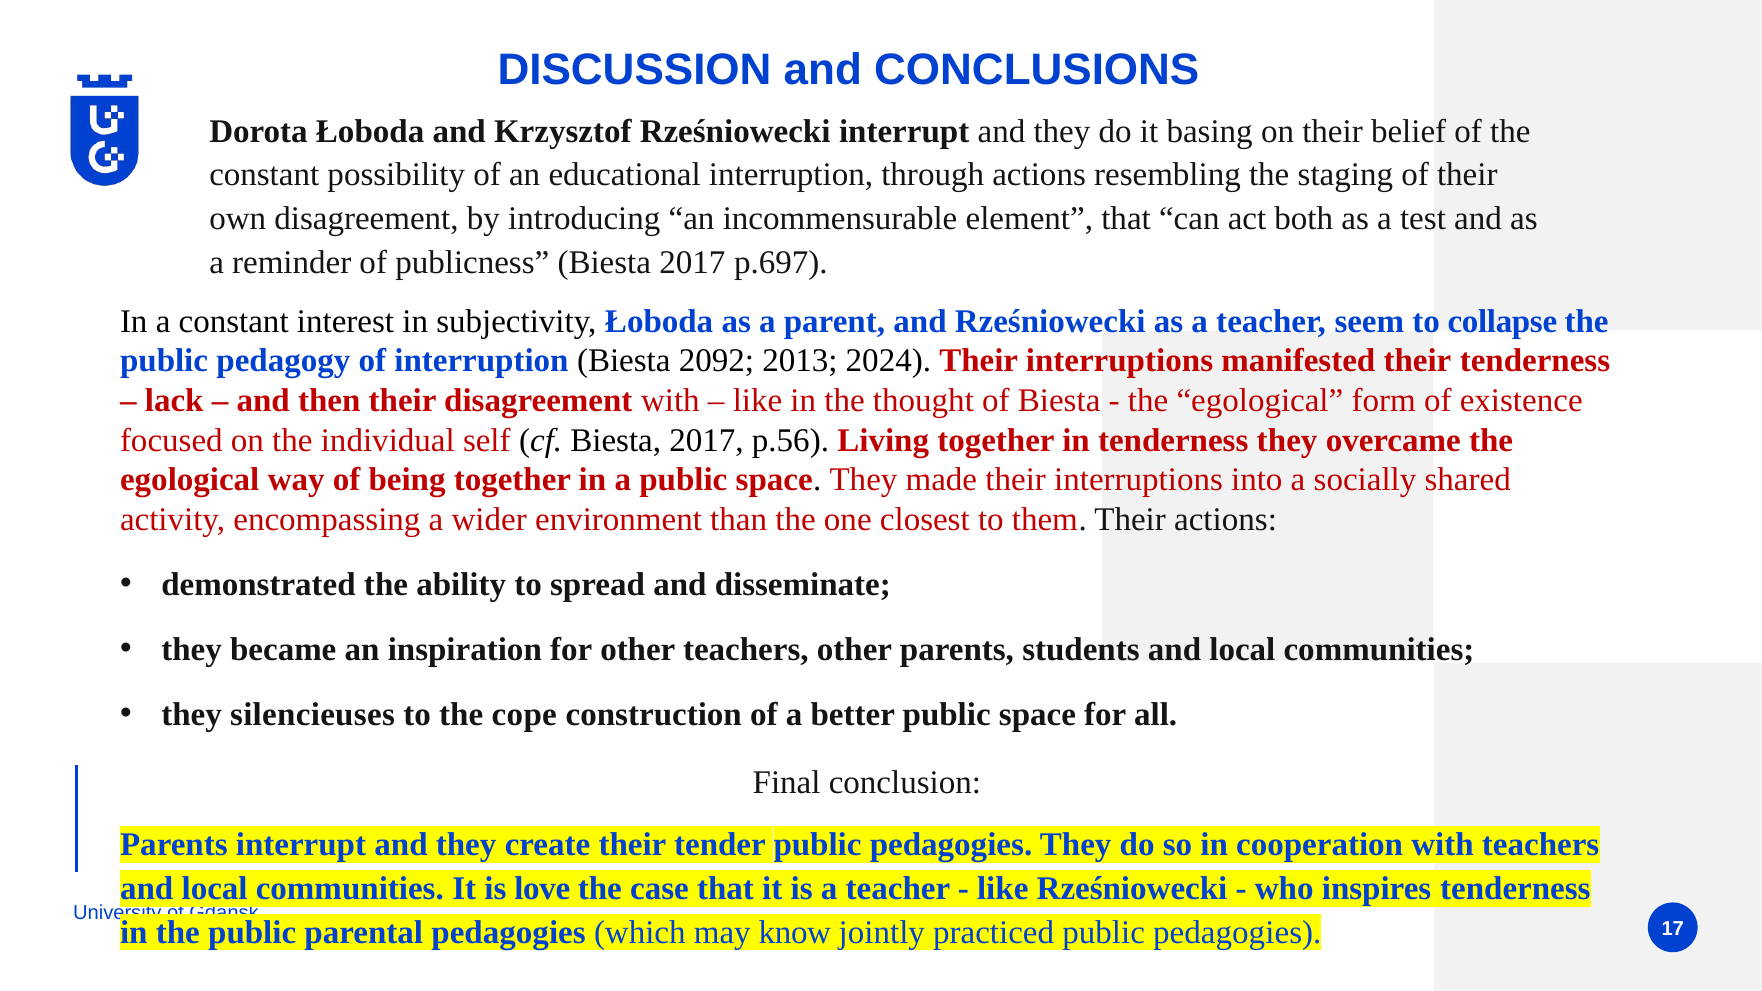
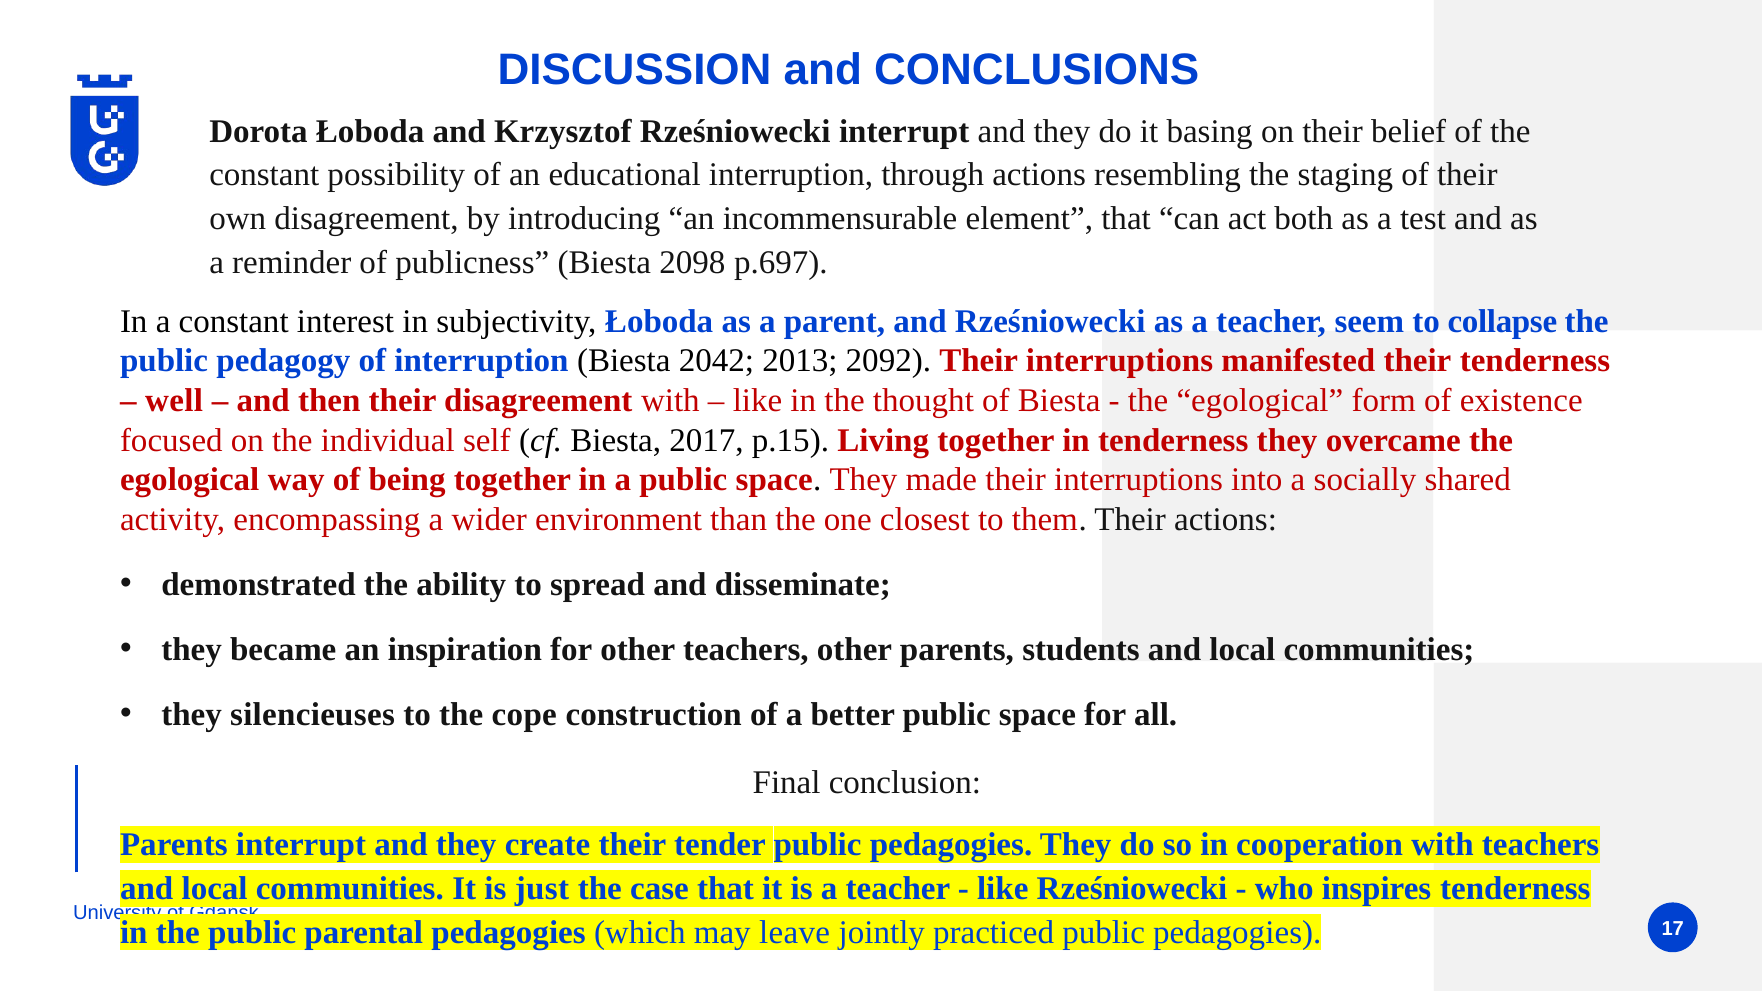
publicness Biesta 2017: 2017 -> 2098 (692, 262)
2092: 2092 -> 2042 (716, 361)
2024: 2024 -> 2092 (888, 361)
lack: lack -> well (174, 401)
p.56: p.56 -> p.15 (790, 440)
love: love -> just (542, 889)
know: know -> leave (795, 932)
